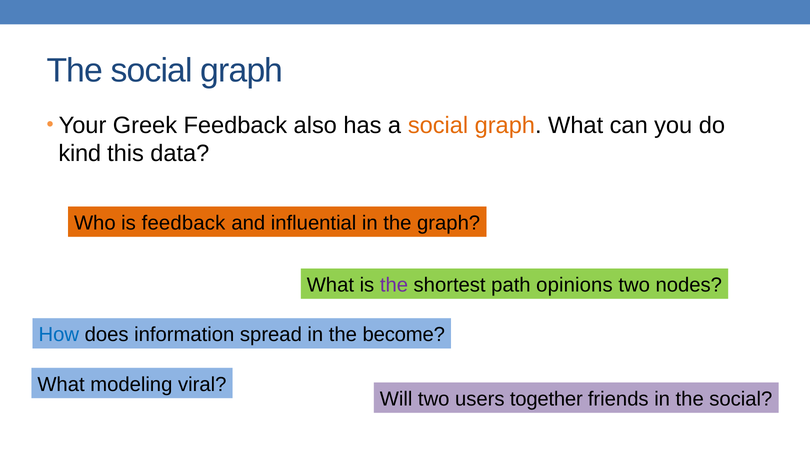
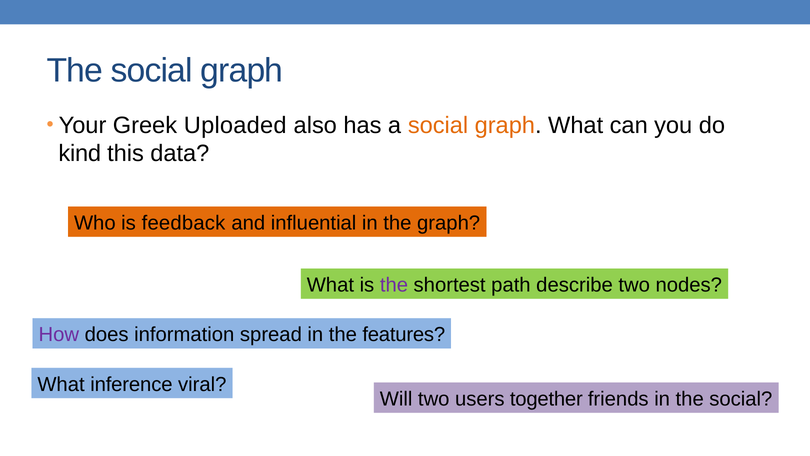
Greek Feedback: Feedback -> Uploaded (235, 125)
opinions: opinions -> describe (575, 285)
How colour: blue -> purple (59, 334)
become: become -> features (404, 334)
modeling: modeling -> inference (131, 384)
